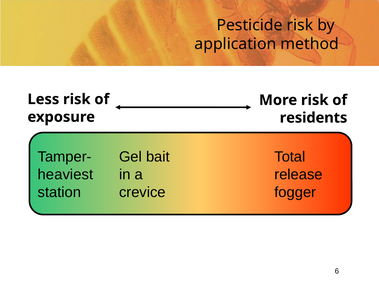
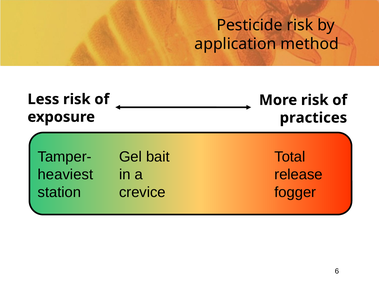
residents: residents -> practices (313, 118)
